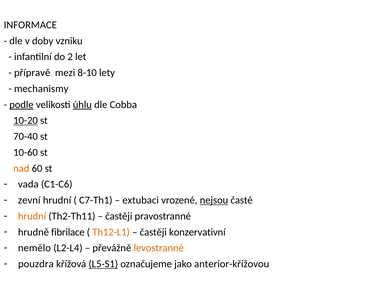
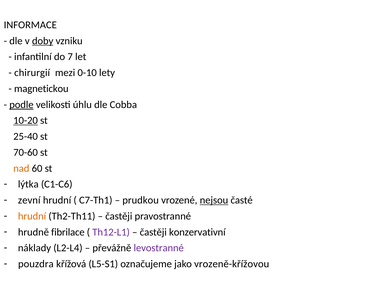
doby underline: none -> present (43, 41)
2: 2 -> 7 (70, 57)
přípravě: přípravě -> chirurgií (32, 73)
8-10: 8-10 -> 0-10 (87, 73)
mechanismy: mechanismy -> magnetickou (41, 89)
úhlu underline: present -> none (82, 105)
70-40: 70-40 -> 25-40 (26, 137)
10-60: 10-60 -> 70-60 (26, 153)
vada: vada -> lýtka (28, 185)
extubaci: extubaci -> prudkou (141, 201)
Th12-L1 colour: orange -> purple (111, 232)
nemělo: nemělo -> náklady (34, 248)
levostranné colour: orange -> purple (159, 248)
L5-S1 underline: present -> none (103, 264)
anterior-křížovou: anterior-křížovou -> vrozeně-křížovou (232, 264)
